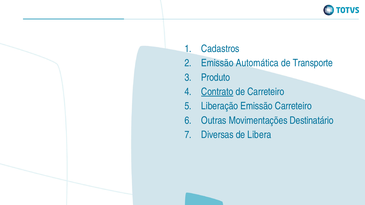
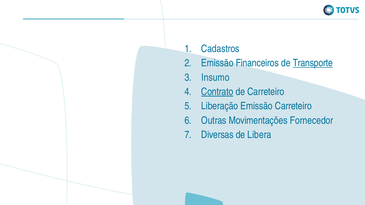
Automática: Automática -> Financeiros (257, 63)
Transporte underline: none -> present (313, 63)
Produto: Produto -> Insumo (215, 78)
Destinatário: Destinatário -> Fornecedor (312, 121)
